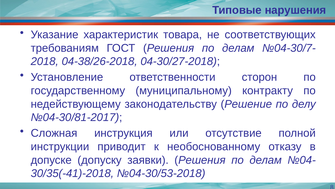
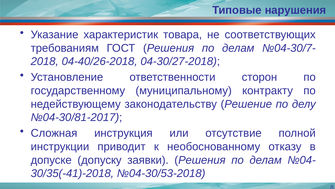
04-38/26-2018: 04-38/26-2018 -> 04-40/26-2018 (100, 61)
